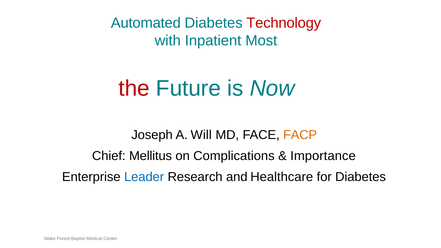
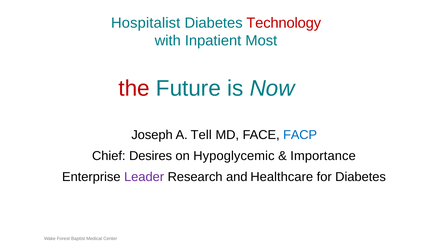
Automated: Automated -> Hospitalist (146, 23)
Will: Will -> Tell (201, 135)
FACP colour: orange -> blue (300, 135)
Mellitus: Mellitus -> Desires (151, 156)
Complications: Complications -> Hypoglycemic (234, 156)
Leader colour: blue -> purple (144, 177)
